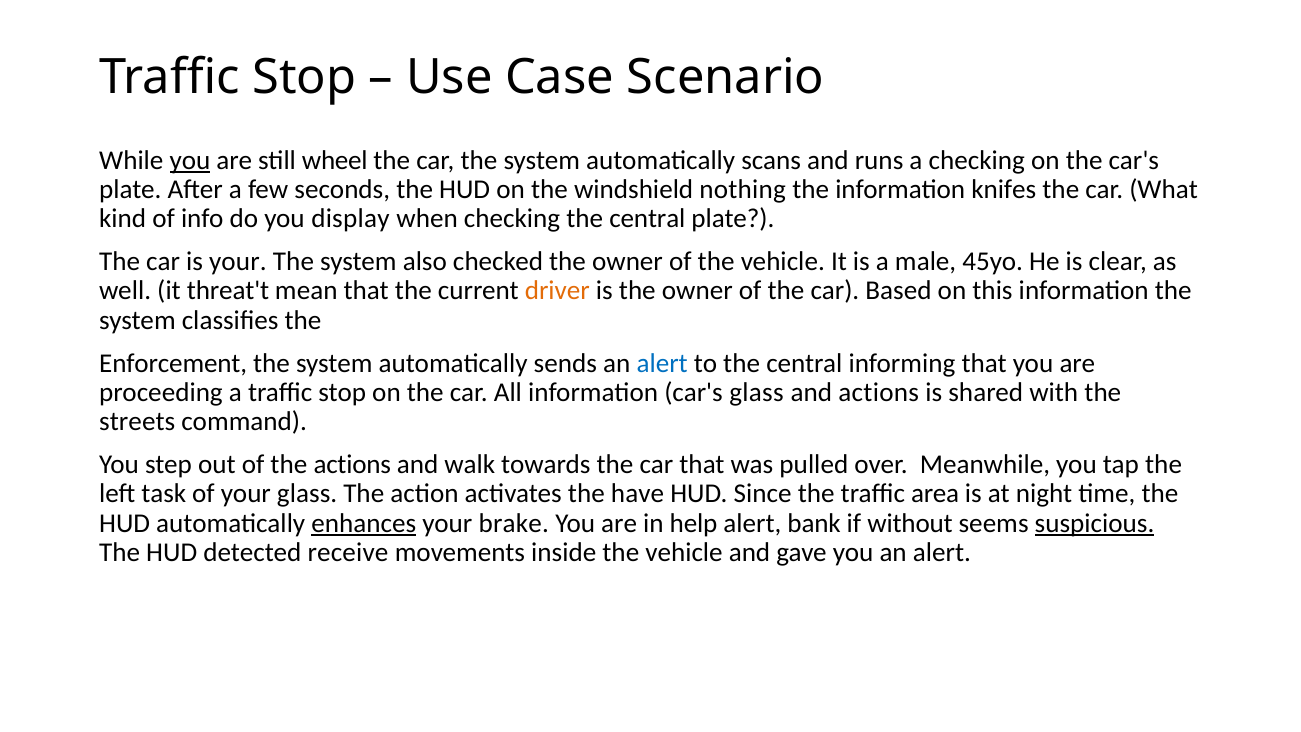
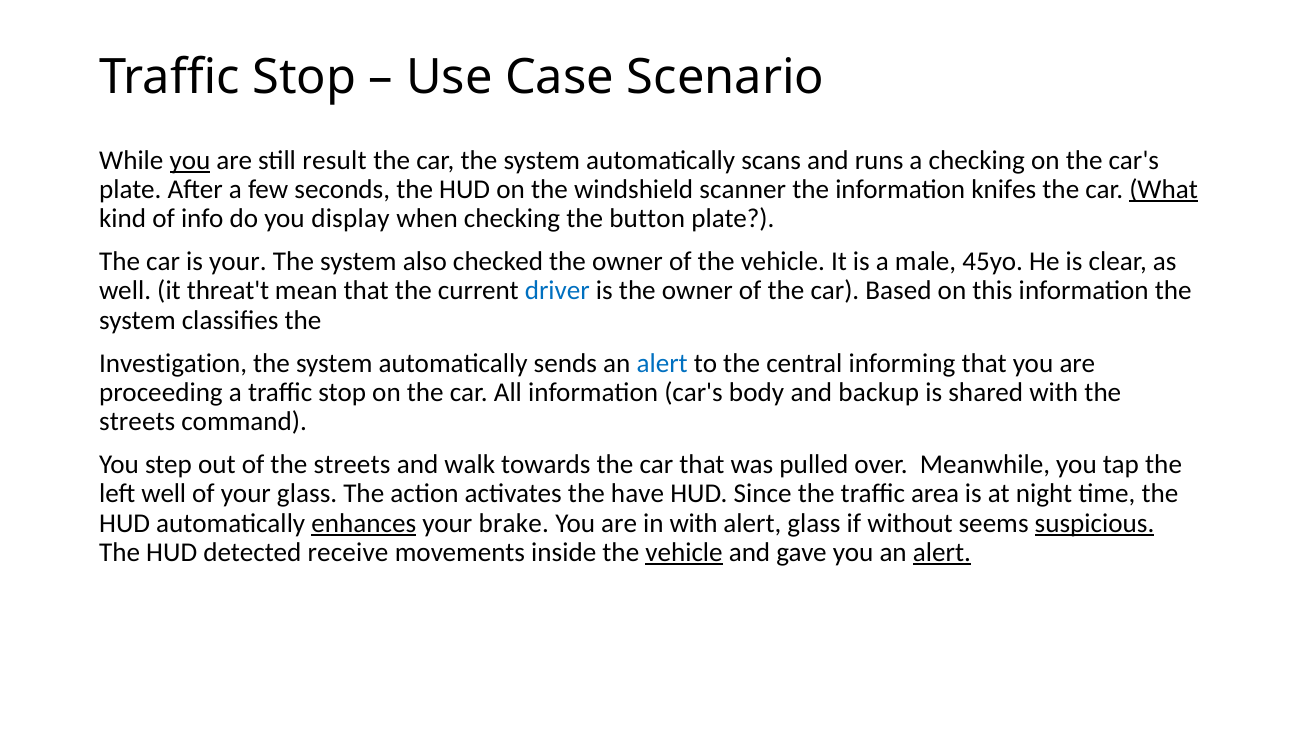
wheel: wheel -> result (335, 160)
nothing: nothing -> scanner (743, 190)
What underline: none -> present (1164, 190)
checking the central: central -> button (647, 219)
driver colour: orange -> blue (557, 291)
Enforcement: Enforcement -> Investigation (173, 363)
car's glass: glass -> body (757, 392)
and actions: actions -> backup (879, 392)
of the actions: actions -> streets (352, 464)
left task: task -> well (164, 494)
in help: help -> with (694, 523)
alert bank: bank -> glass (814, 523)
vehicle underline: none -> present (684, 552)
alert underline: none -> present (942, 552)
